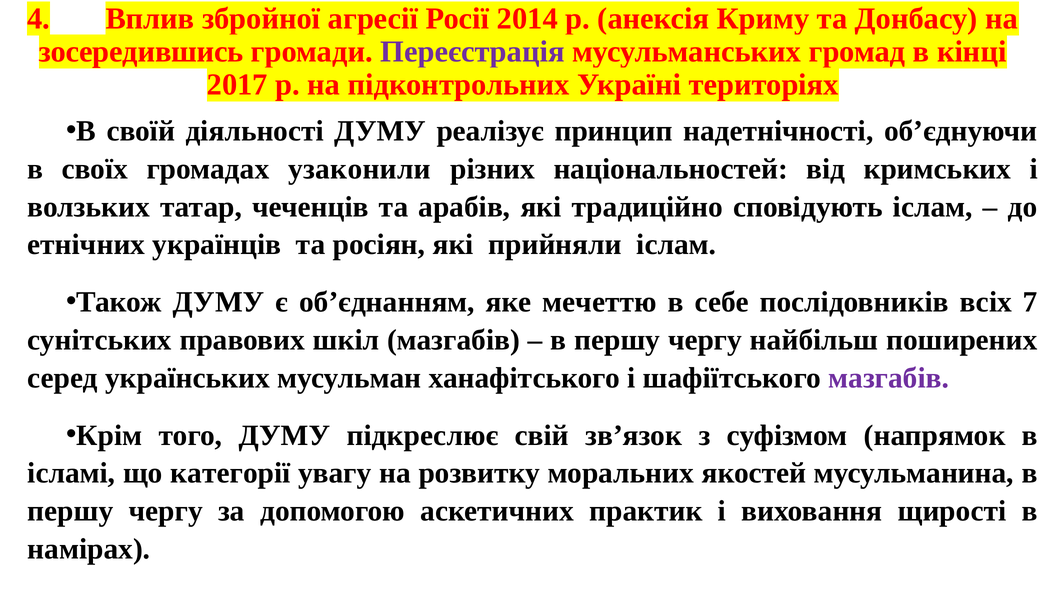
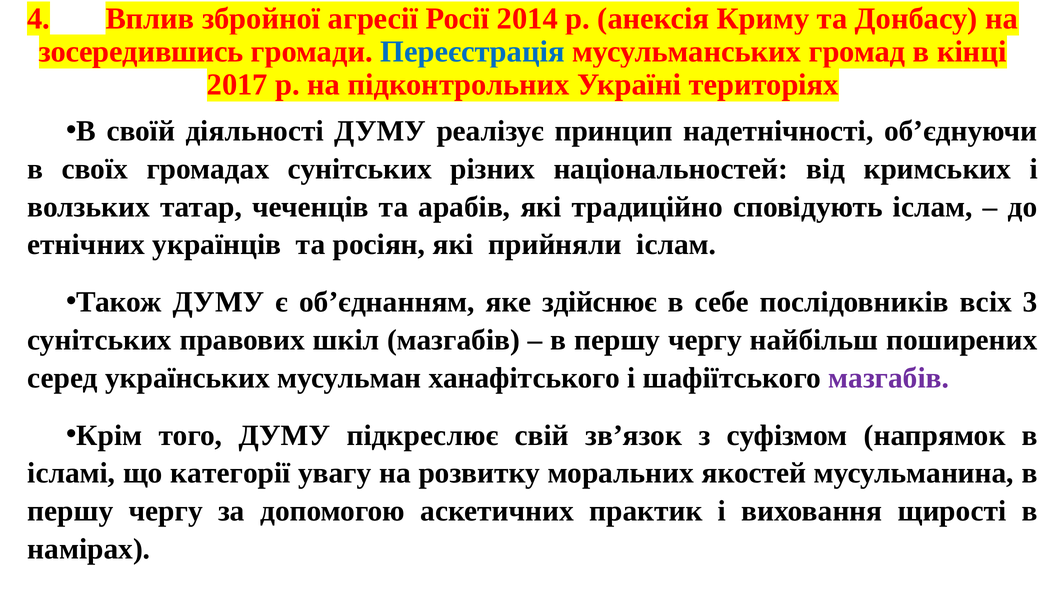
Переєстрація colour: purple -> blue (472, 52)
громадах узаконили: узаконили -> сунітських (360, 169)
мечеттю: мечеттю -> здійснює (600, 302)
7: 7 -> 3 (1030, 302)
